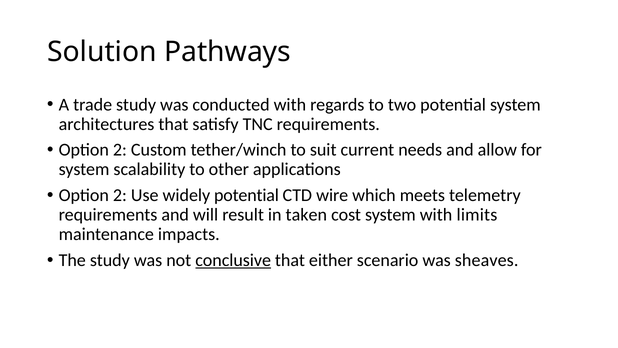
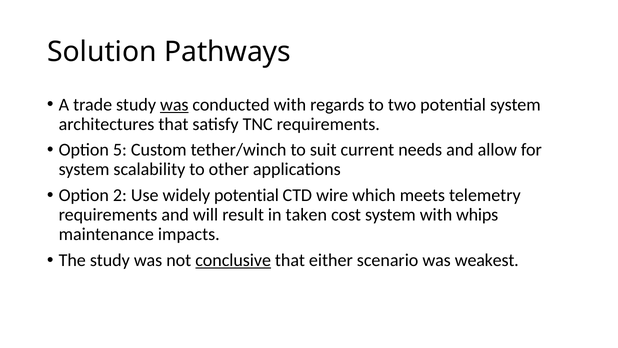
was underline: none -> present (174, 104)
2: 2 -> 5 (120, 150)
limits: limits -> whips (477, 215)
sheaves: sheaves -> weakest (487, 260)
